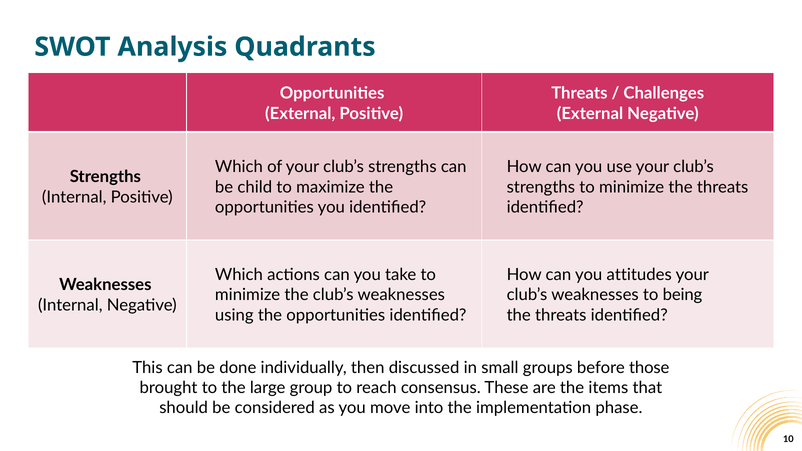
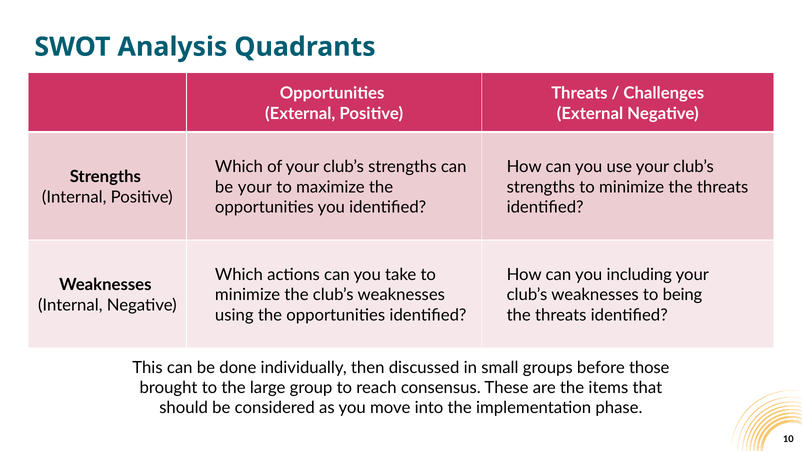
be child: child -> your (255, 187)
attitudes: attitudes -> including (639, 275)
